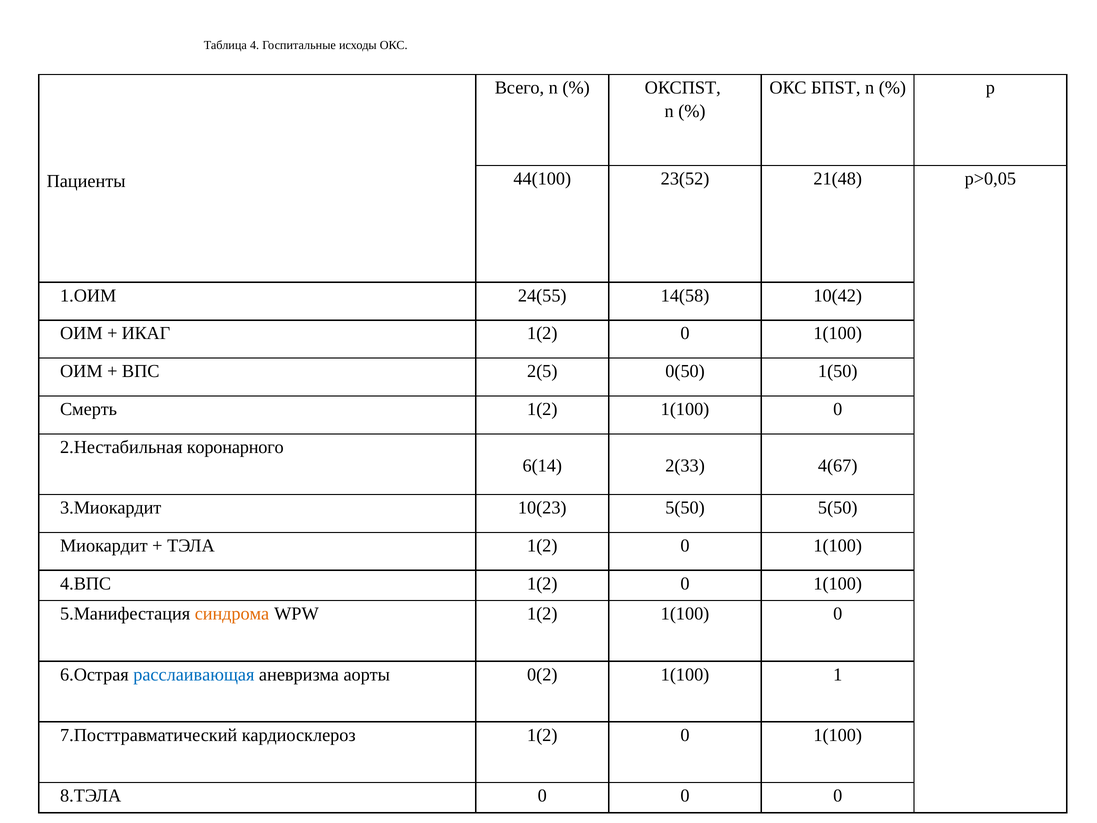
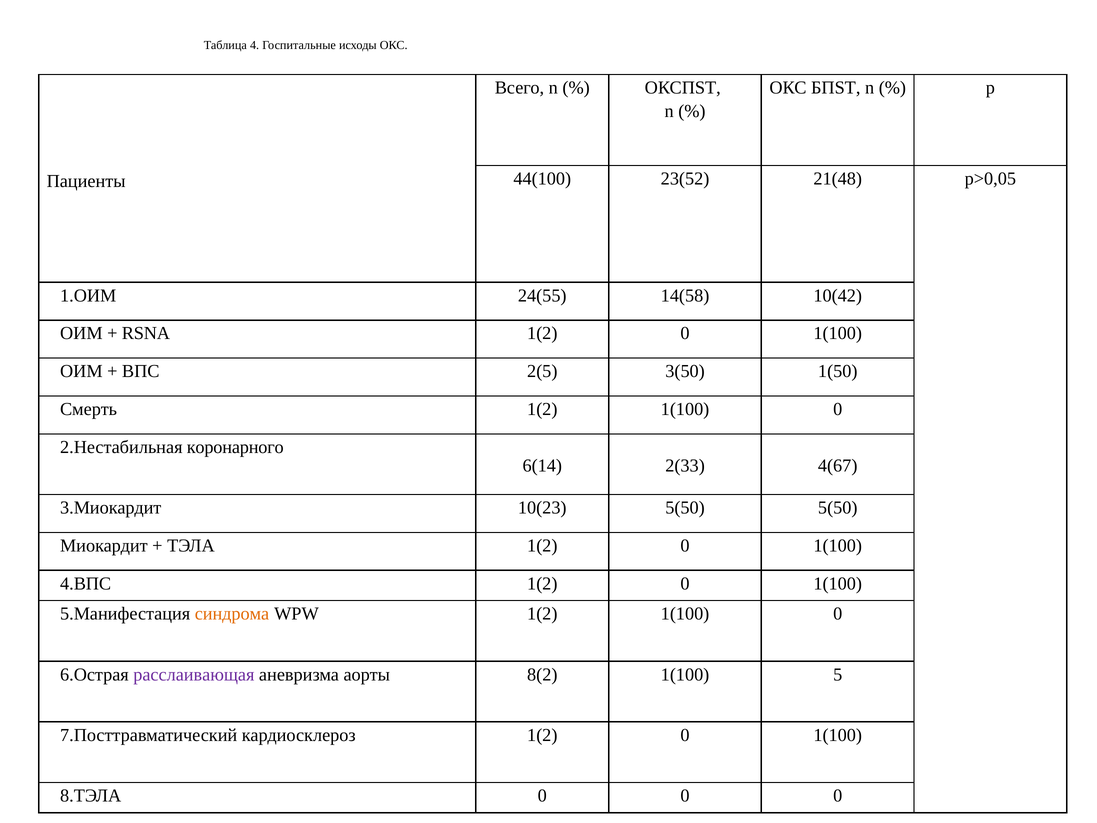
ИКАГ: ИКАГ -> RSNA (146, 333)
0(50: 0(50 -> 3(50 (685, 371)
расслаивающая colour: blue -> purple (194, 674)
0(2: 0(2 -> 8(2 (542, 674)
1: 1 -> 5 (838, 674)
